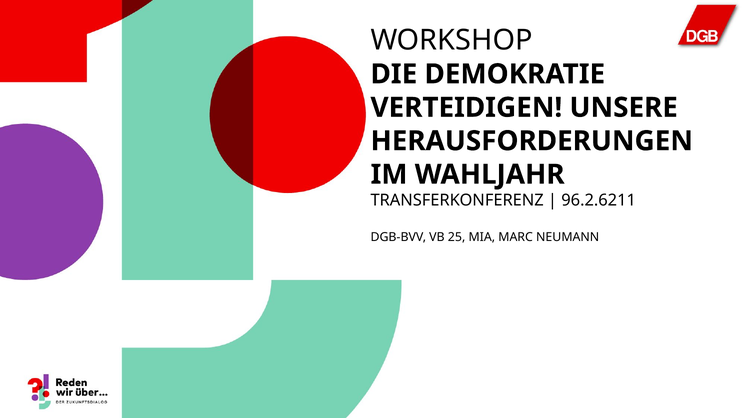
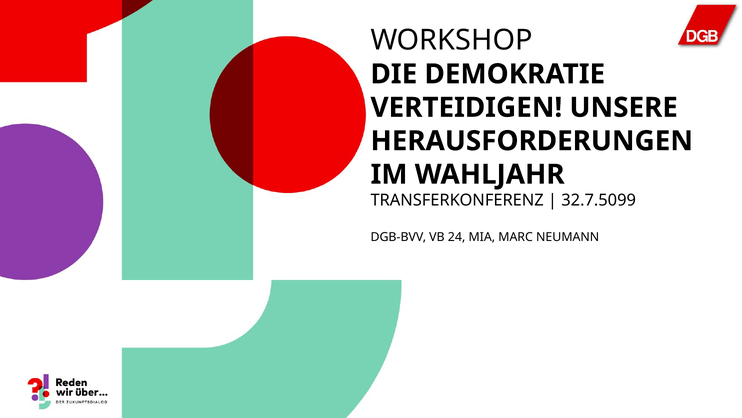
96.2.6211: 96.2.6211 -> 32.7.5099 (599, 200)
25: 25 -> 24 (457, 237)
